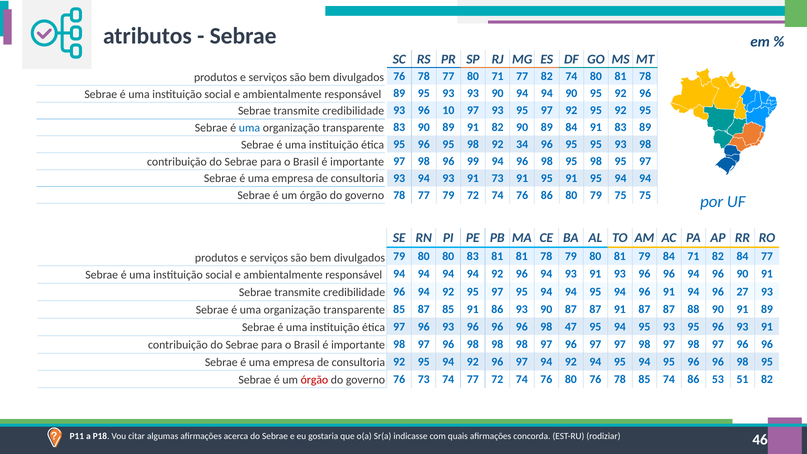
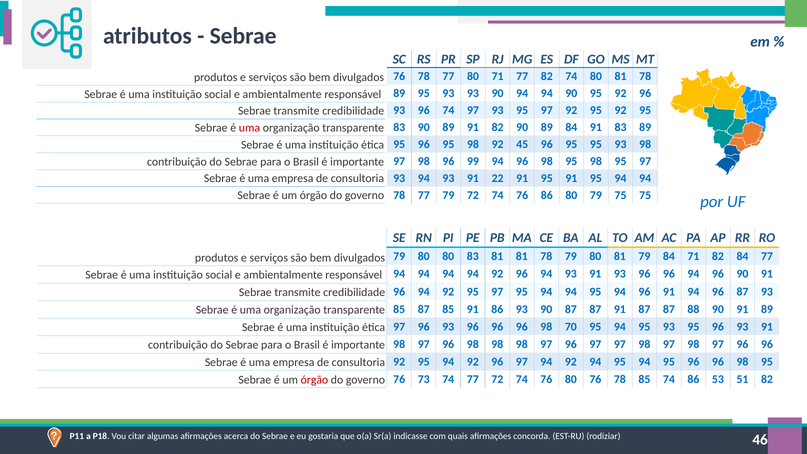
96 10: 10 -> 74 (448, 110)
uma colour: blue -> red (249, 128)
34: 34 -> 45 (522, 144)
91 73: 73 -> 22 (498, 178)
96 27: 27 -> 87 (742, 292)
47: 47 -> 70 (571, 327)
